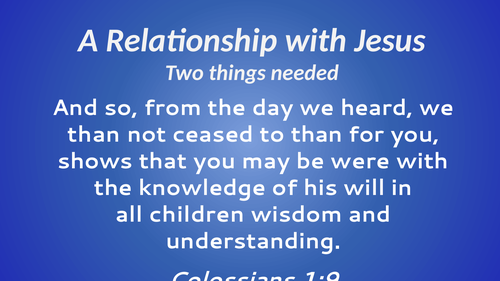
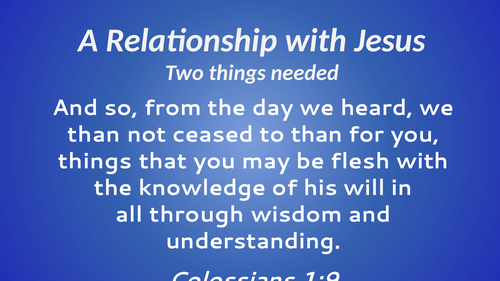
shows: shows -> things (95, 161)
were: were -> flesh (360, 161)
children: children -> through (197, 215)
